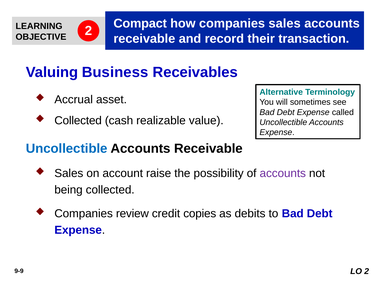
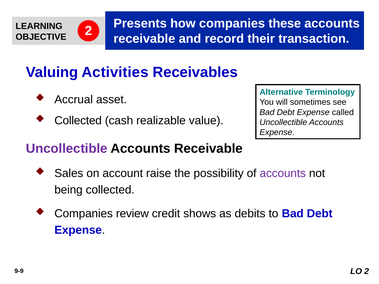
Compact: Compact -> Presents (140, 24)
companies sales: sales -> these (285, 24)
Business: Business -> Activities (115, 72)
Uncollectible colour: blue -> purple (67, 149)
copies: copies -> shows (200, 214)
